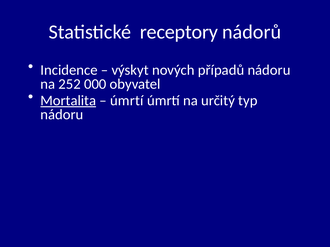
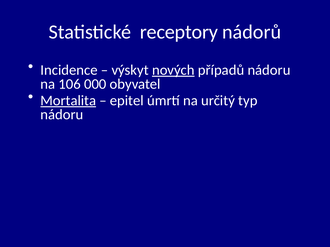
nových underline: none -> present (173, 70)
252: 252 -> 106 (70, 84)
úmrtí: úmrtí -> epitel (127, 101)
